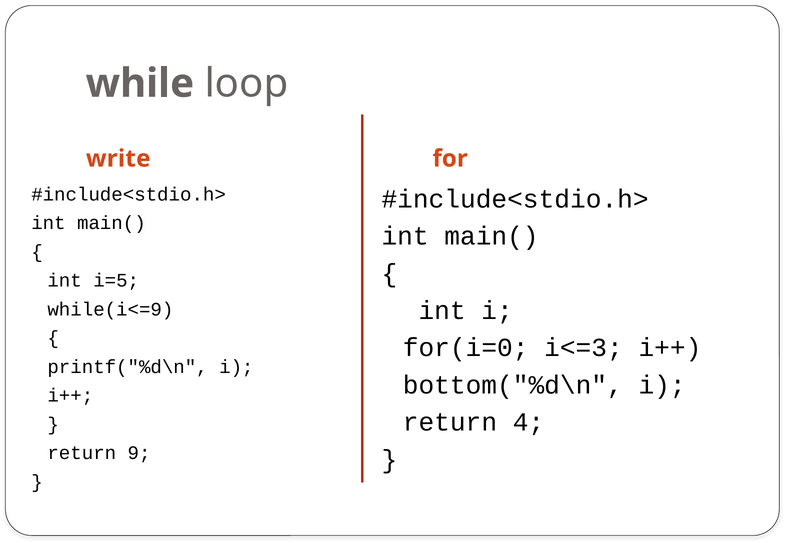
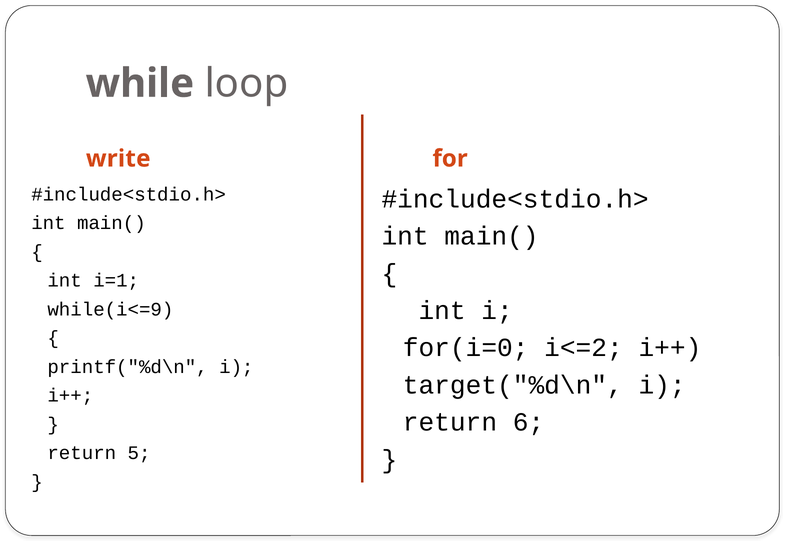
i=5: i=5 -> i=1 (116, 281)
i<=3: i<=3 -> i<=2 (583, 348)
bottom("%d\n: bottom("%d\n -> target("%d\n (513, 385)
4: 4 -> 6 (528, 423)
9: 9 -> 5 (139, 454)
